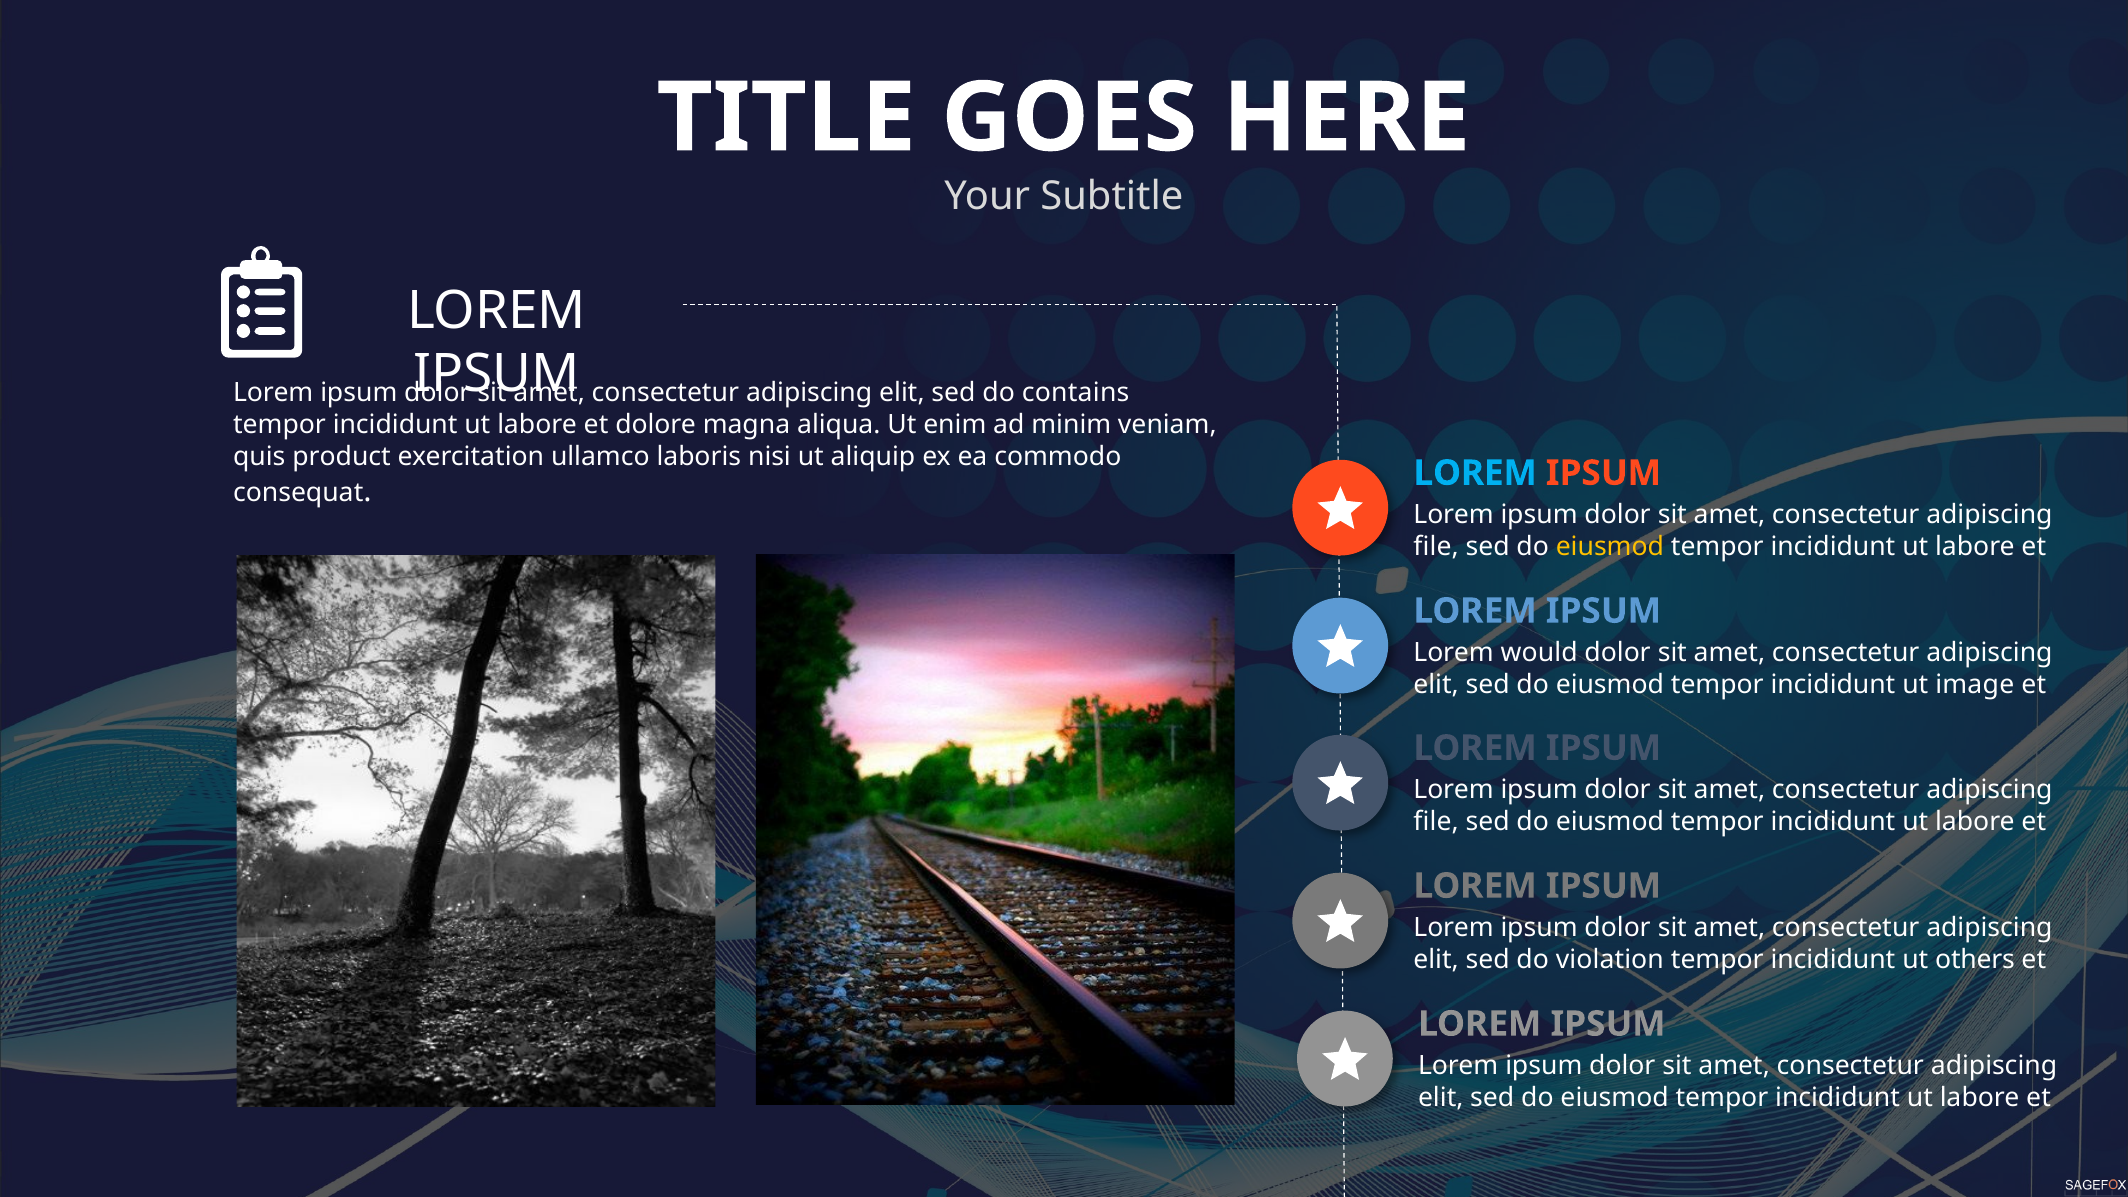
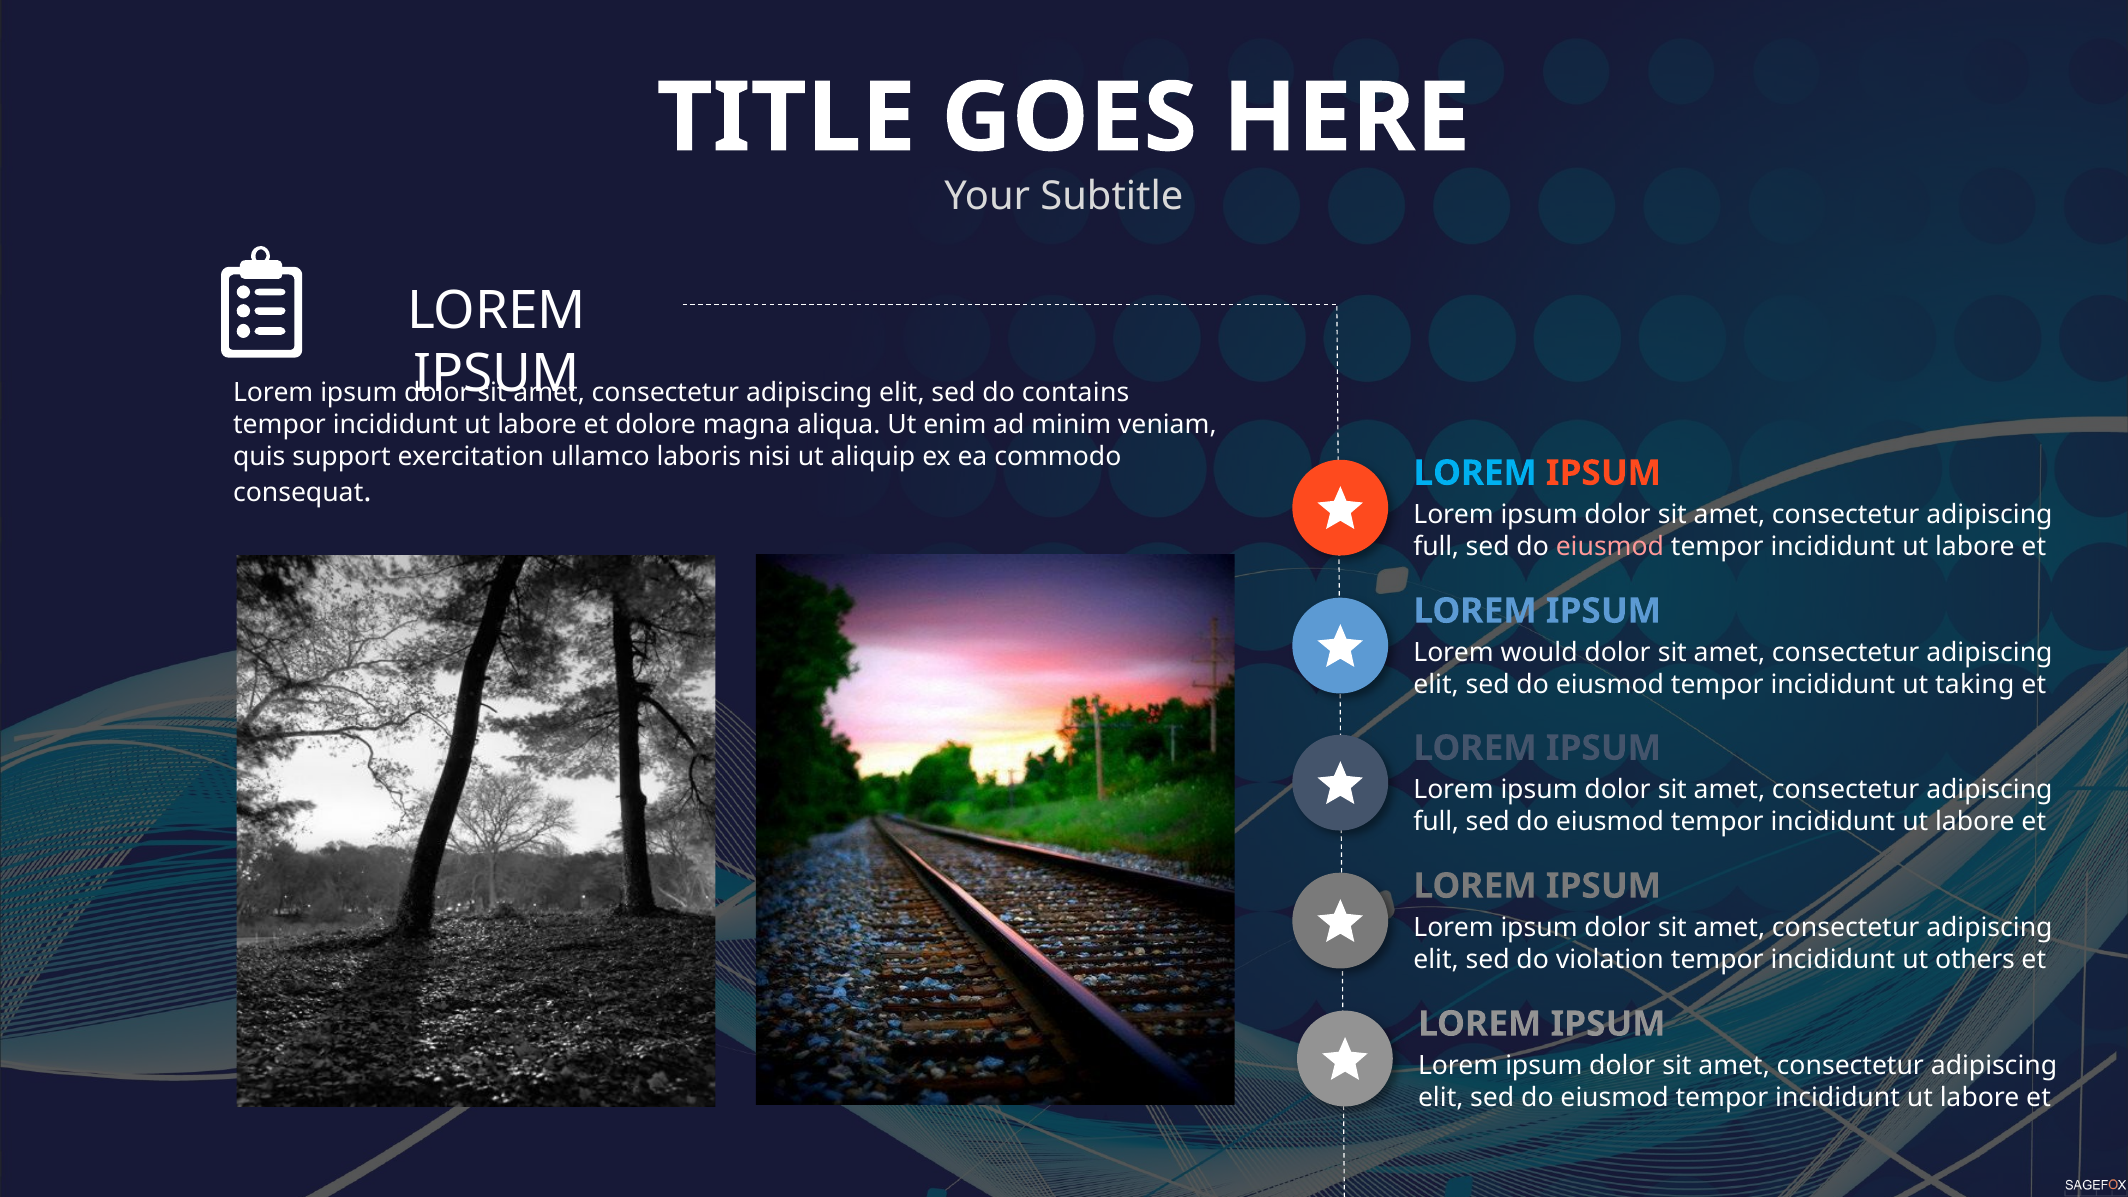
product: product -> support (342, 457)
file: file -> full (1436, 547)
eiusmod colour: yellow -> pink (1610, 547)
image: image -> taking (1975, 685)
file: file -> full (1436, 822)
